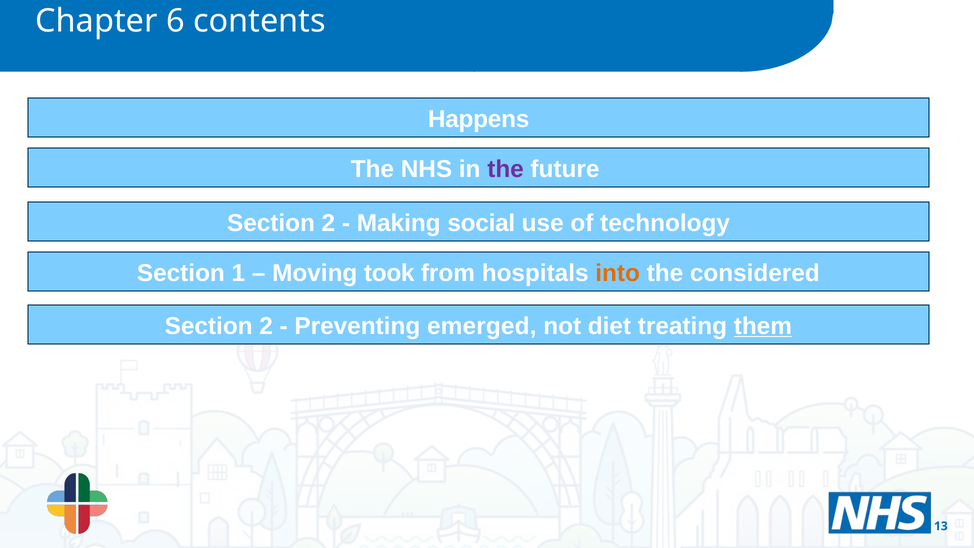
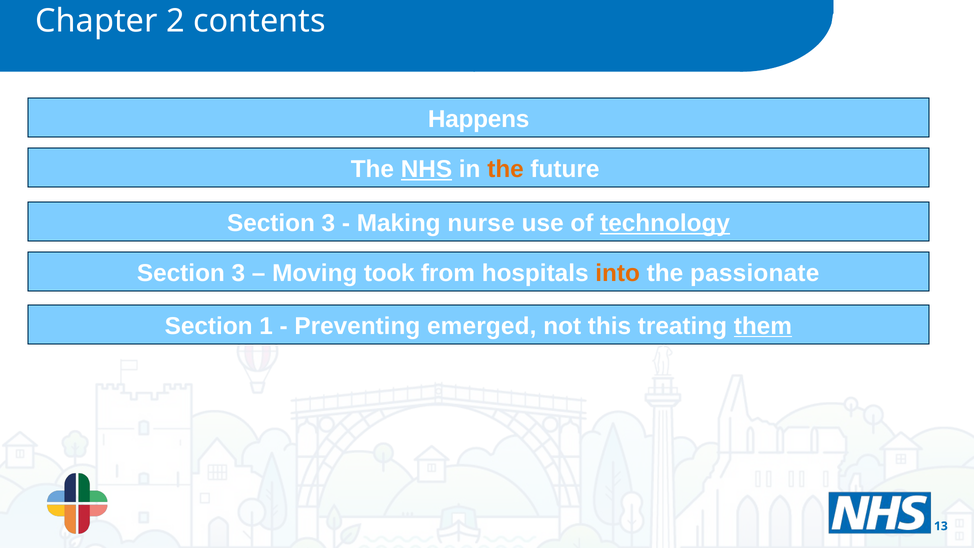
6: 6 -> 2 (175, 21)
NHS underline: none -> present (426, 169)
the colour: purple -> orange (506, 169)
2: 2 -> 3 (328, 223)
social: social -> nurse (481, 223)
technology underline: none -> present (665, 223)
1: 1 -> 3 (238, 273)
considered: considered -> passionate (755, 273)
2: 2 -> 1 (266, 326)
diet: diet -> this (609, 326)
